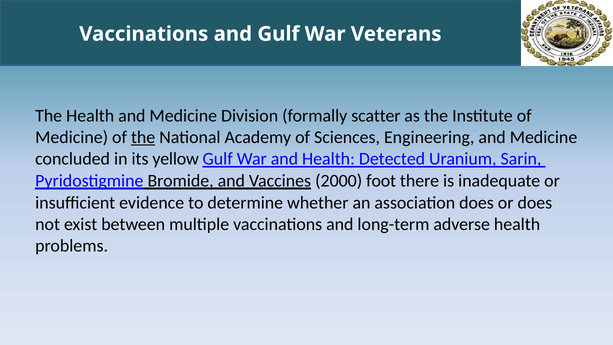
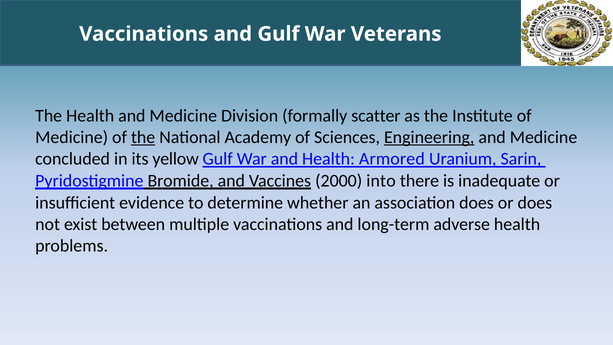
Engineering underline: none -> present (429, 137)
Detected: Detected -> Armored (392, 159)
foot: foot -> into (381, 181)
